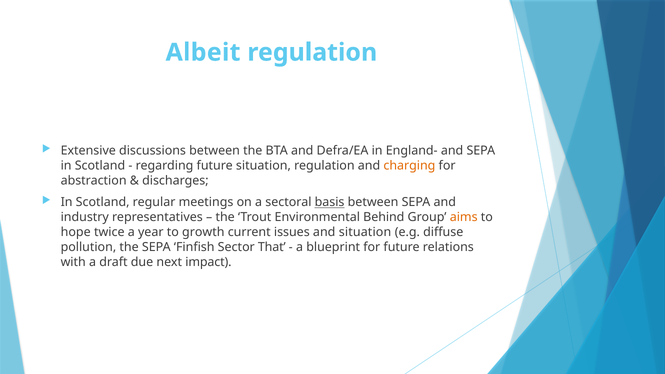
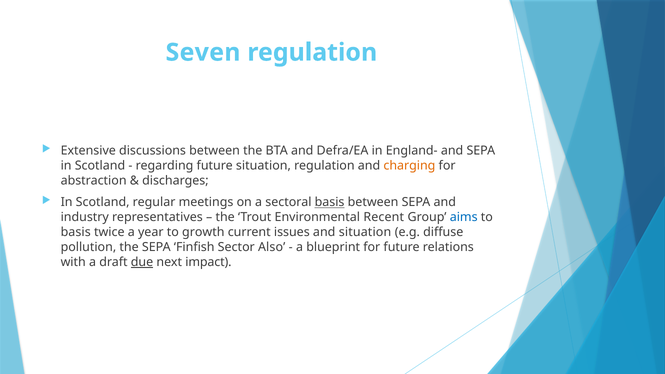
Albeit: Albeit -> Seven (203, 52)
Behind: Behind -> Recent (384, 217)
aims colour: orange -> blue (464, 217)
hope: hope -> basis (76, 232)
That: That -> Also (272, 247)
due underline: none -> present (142, 262)
